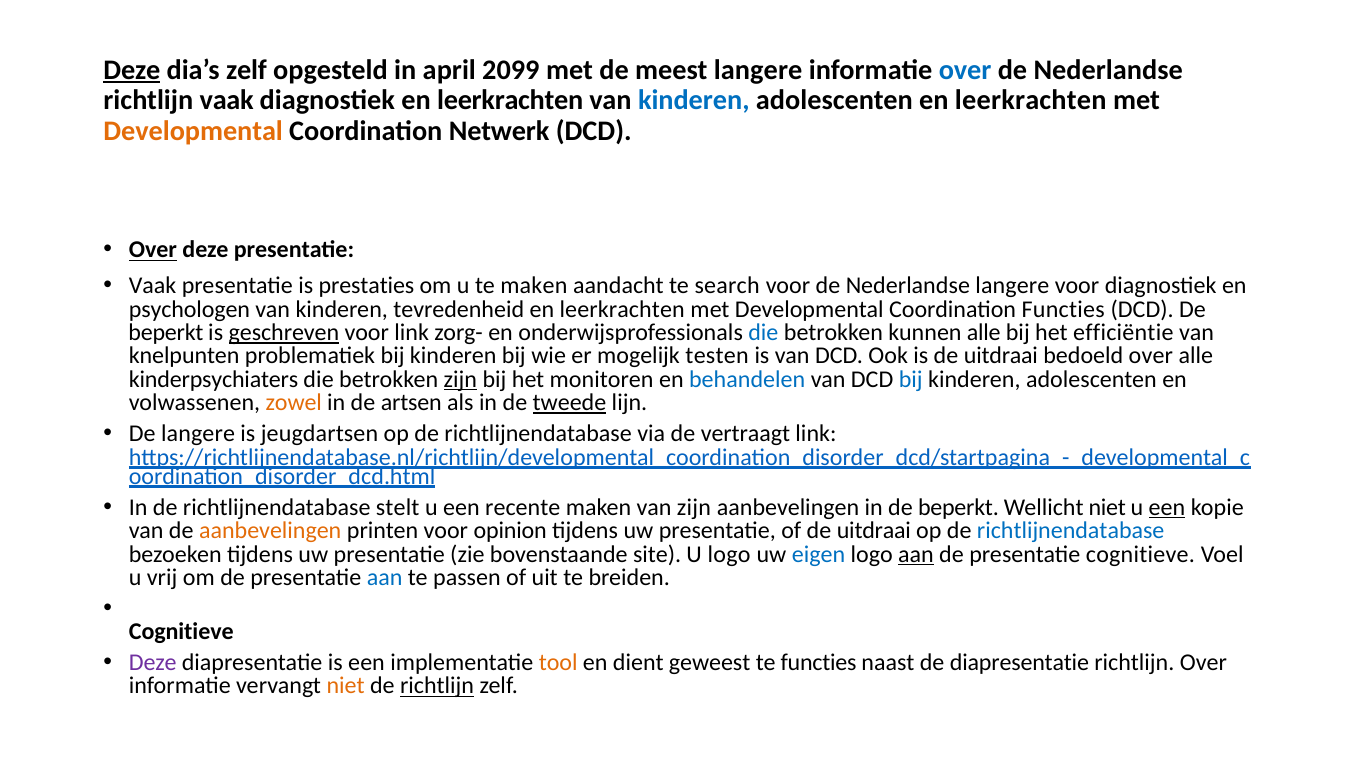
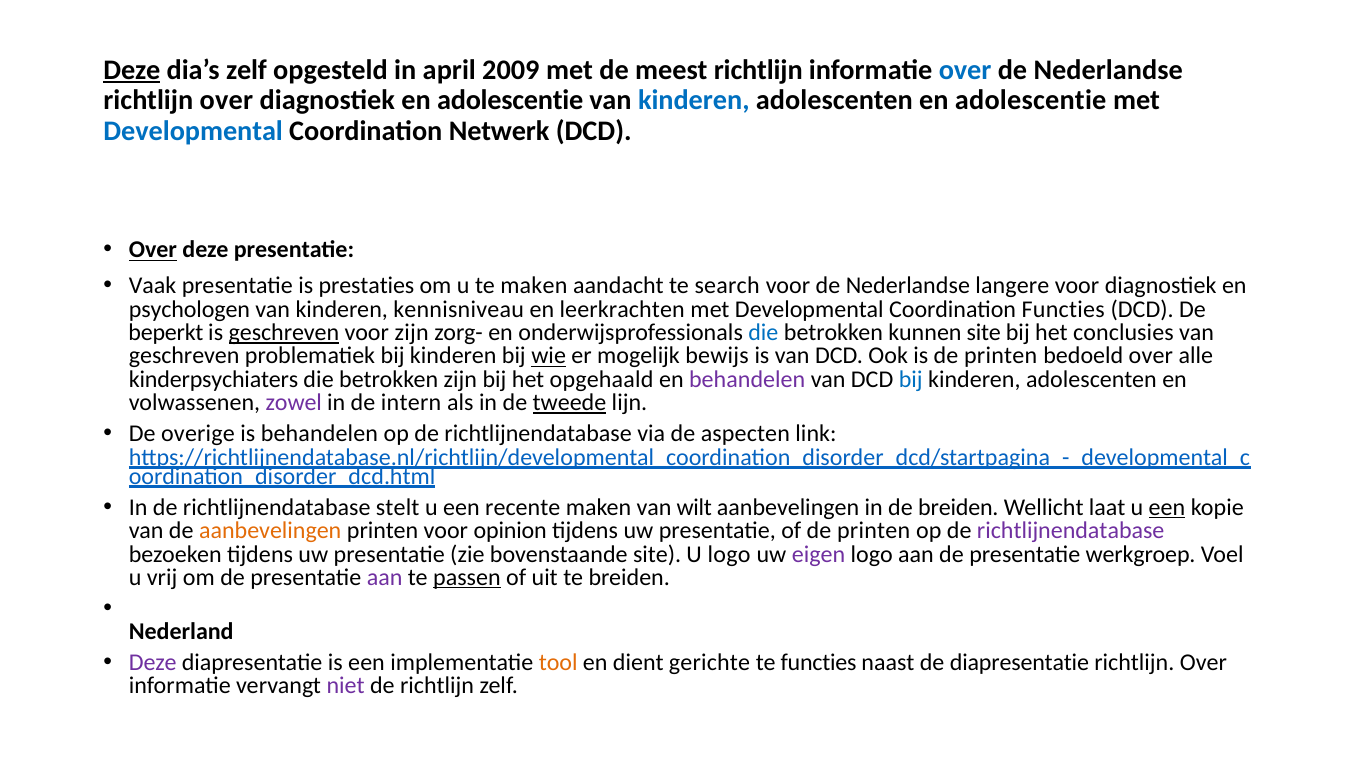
2099: 2099 -> 2009 (511, 70)
meest langere: langere -> richtlijn (758, 70)
vaak: vaak -> over (226, 101)
diagnostiek en leerkrachten: leerkrachten -> adolescentie (510, 101)
adolescenten en leerkrachten: leerkrachten -> adolescentie (1031, 101)
Developmental colour: orange -> blue (193, 131)
tevredenheid: tevredenheid -> kennisniveau (459, 309)
voor link: link -> zijn (412, 333)
kunnen alle: alle -> site (984, 333)
efficiëntie: efficiëntie -> conclusies (1123, 333)
knelpunten: knelpunten -> geschreven (184, 356)
wie underline: none -> present (549, 356)
testen: testen -> bewijs (717, 356)
is de uitdraai: uitdraai -> printen (1001, 356)
zijn underline: present -> none (460, 380)
monitoren: monitoren -> opgehaald (602, 380)
behandelen colour: blue -> purple (747, 380)
zowel colour: orange -> purple (294, 403)
artsen: artsen -> intern (411, 403)
De langere: langere -> overige (198, 434)
is jeugdartsen: jeugdartsen -> behandelen (319, 434)
vertraagt: vertraagt -> aspecten (745, 434)
van zijn: zijn -> wilt (694, 508)
in de beperkt: beperkt -> breiden (958, 508)
Wellicht niet: niet -> laat (1107, 508)
of de uitdraai: uitdraai -> printen (874, 531)
richtlijnendatabase colour: blue -> purple (1071, 531)
eigen colour: blue -> purple (819, 554)
aan underline: present -> none (916, 554)
presentatie cognitieve: cognitieve -> werkgroep (1141, 554)
aan colour: blue -> purple (385, 578)
passen underline: none -> present (467, 578)
Cognitieve: Cognitieve -> Nederland (181, 632)
geweest: geweest -> gerichte (710, 663)
niet colour: orange -> purple (346, 686)
richtlijn underline: present -> none (437, 686)
